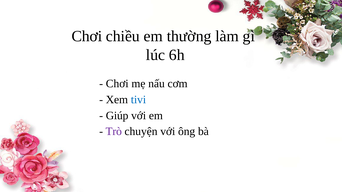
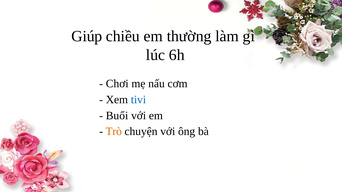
Chơi: Chơi -> Giúp (87, 36)
Giúp: Giúp -> Buổi (117, 116)
Trò colour: purple -> orange (114, 132)
